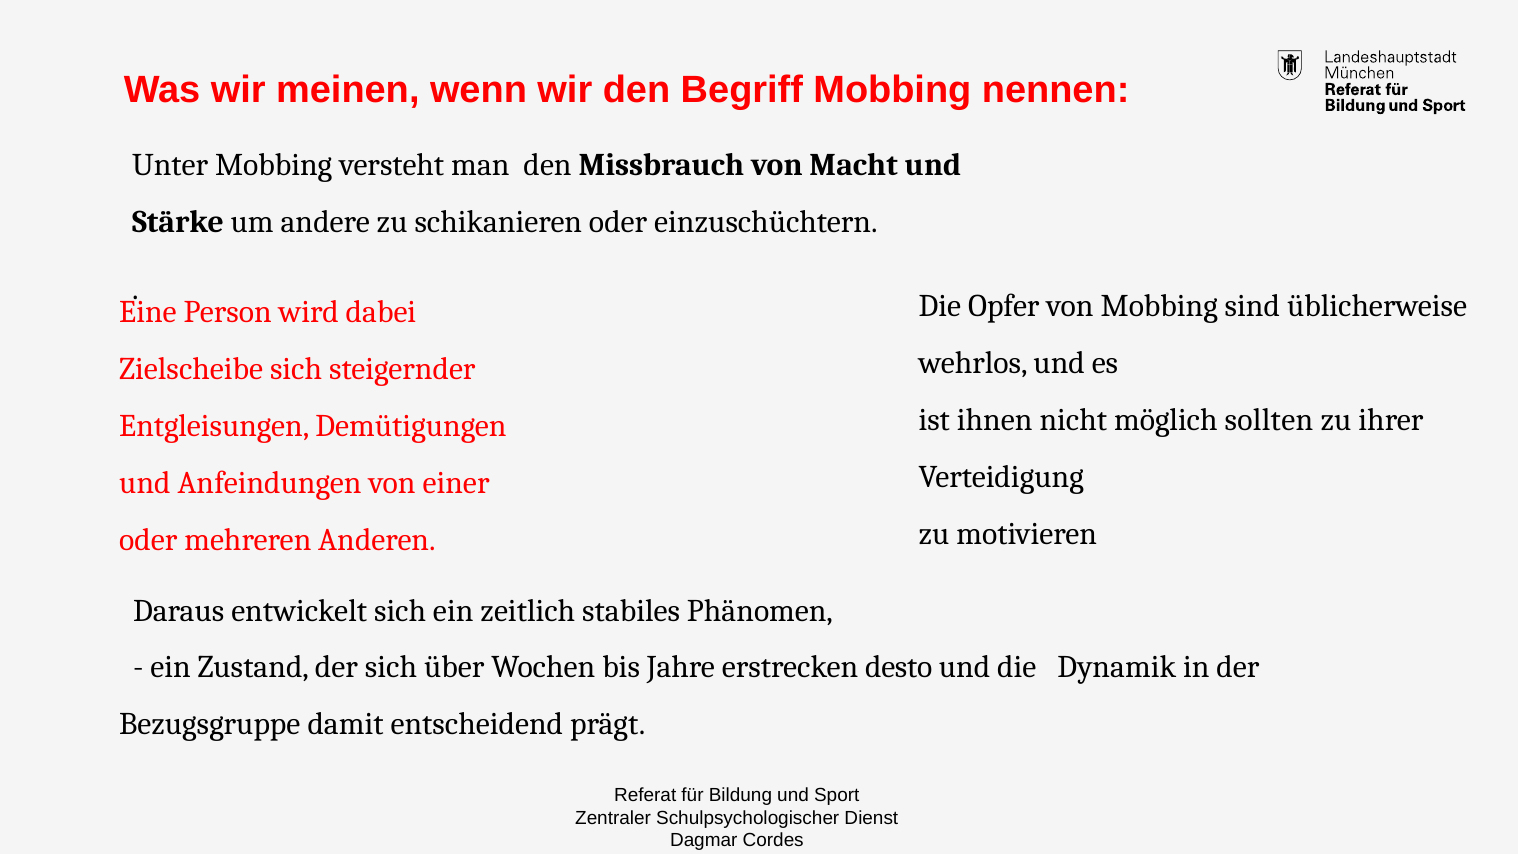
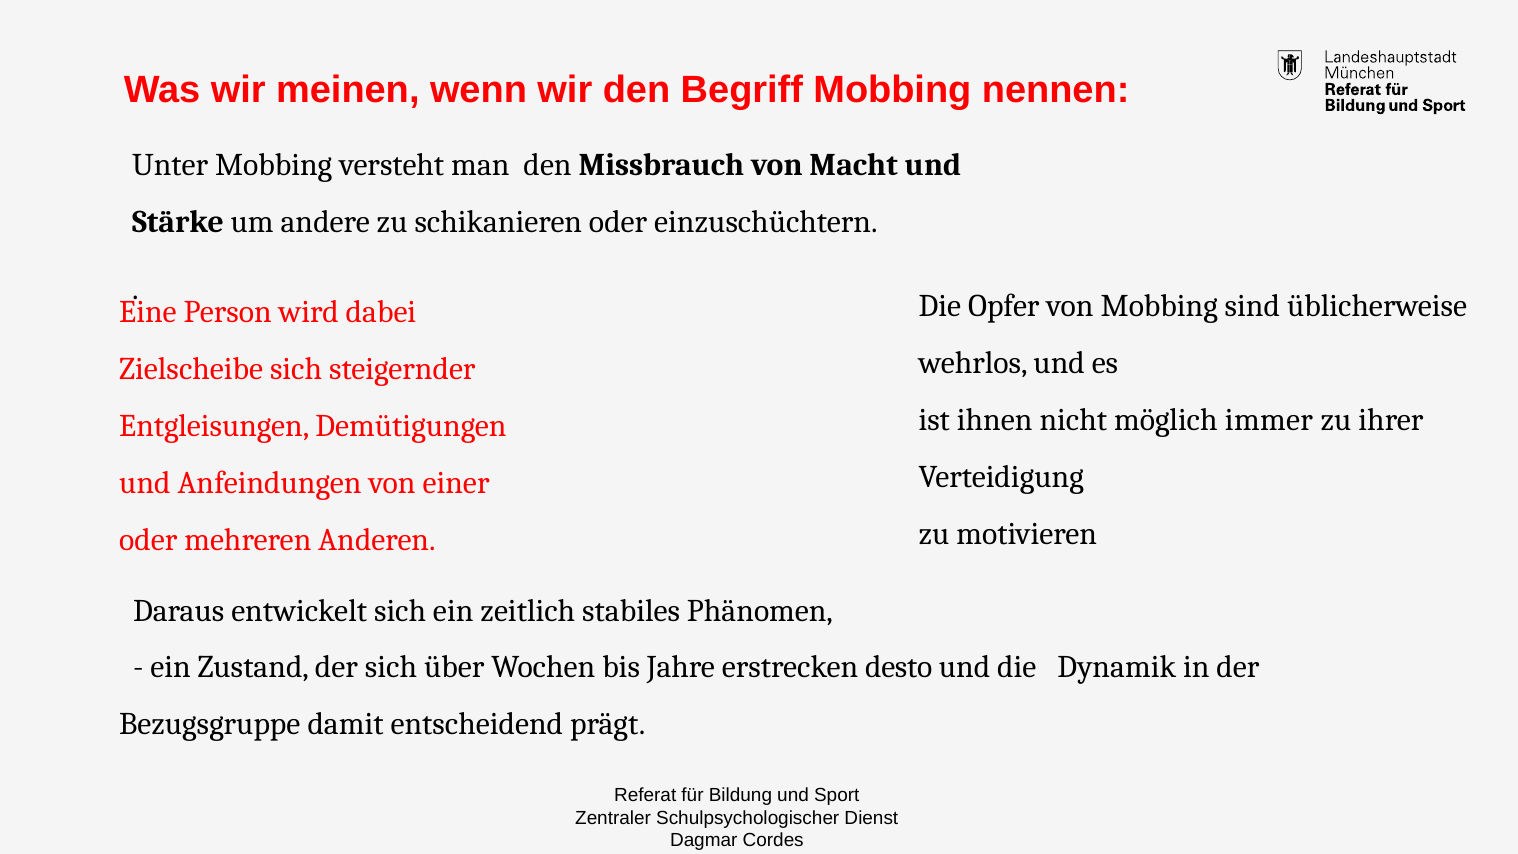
sollten: sollten -> immer (1269, 420)
